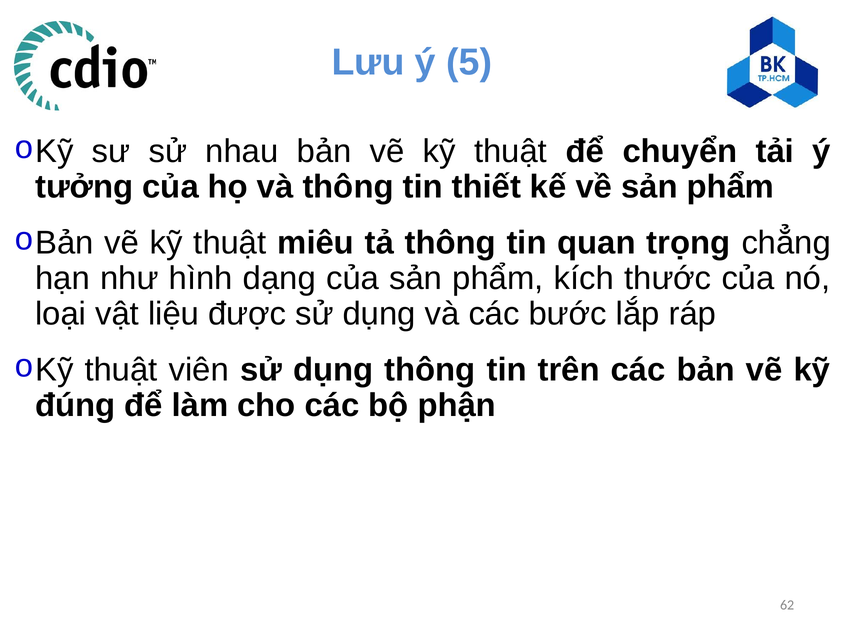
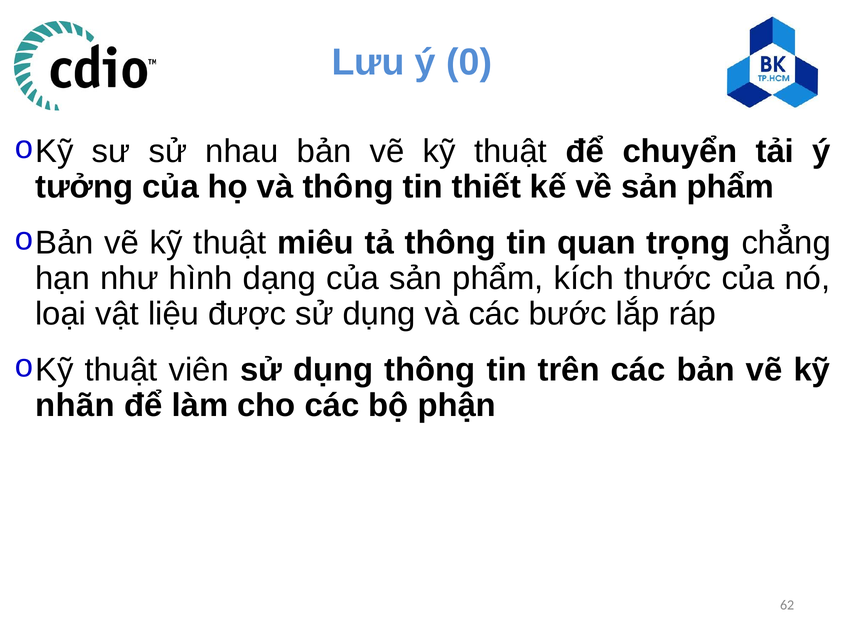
5: 5 -> 0 (469, 62)
đúng: đúng -> nhãn (75, 405)
